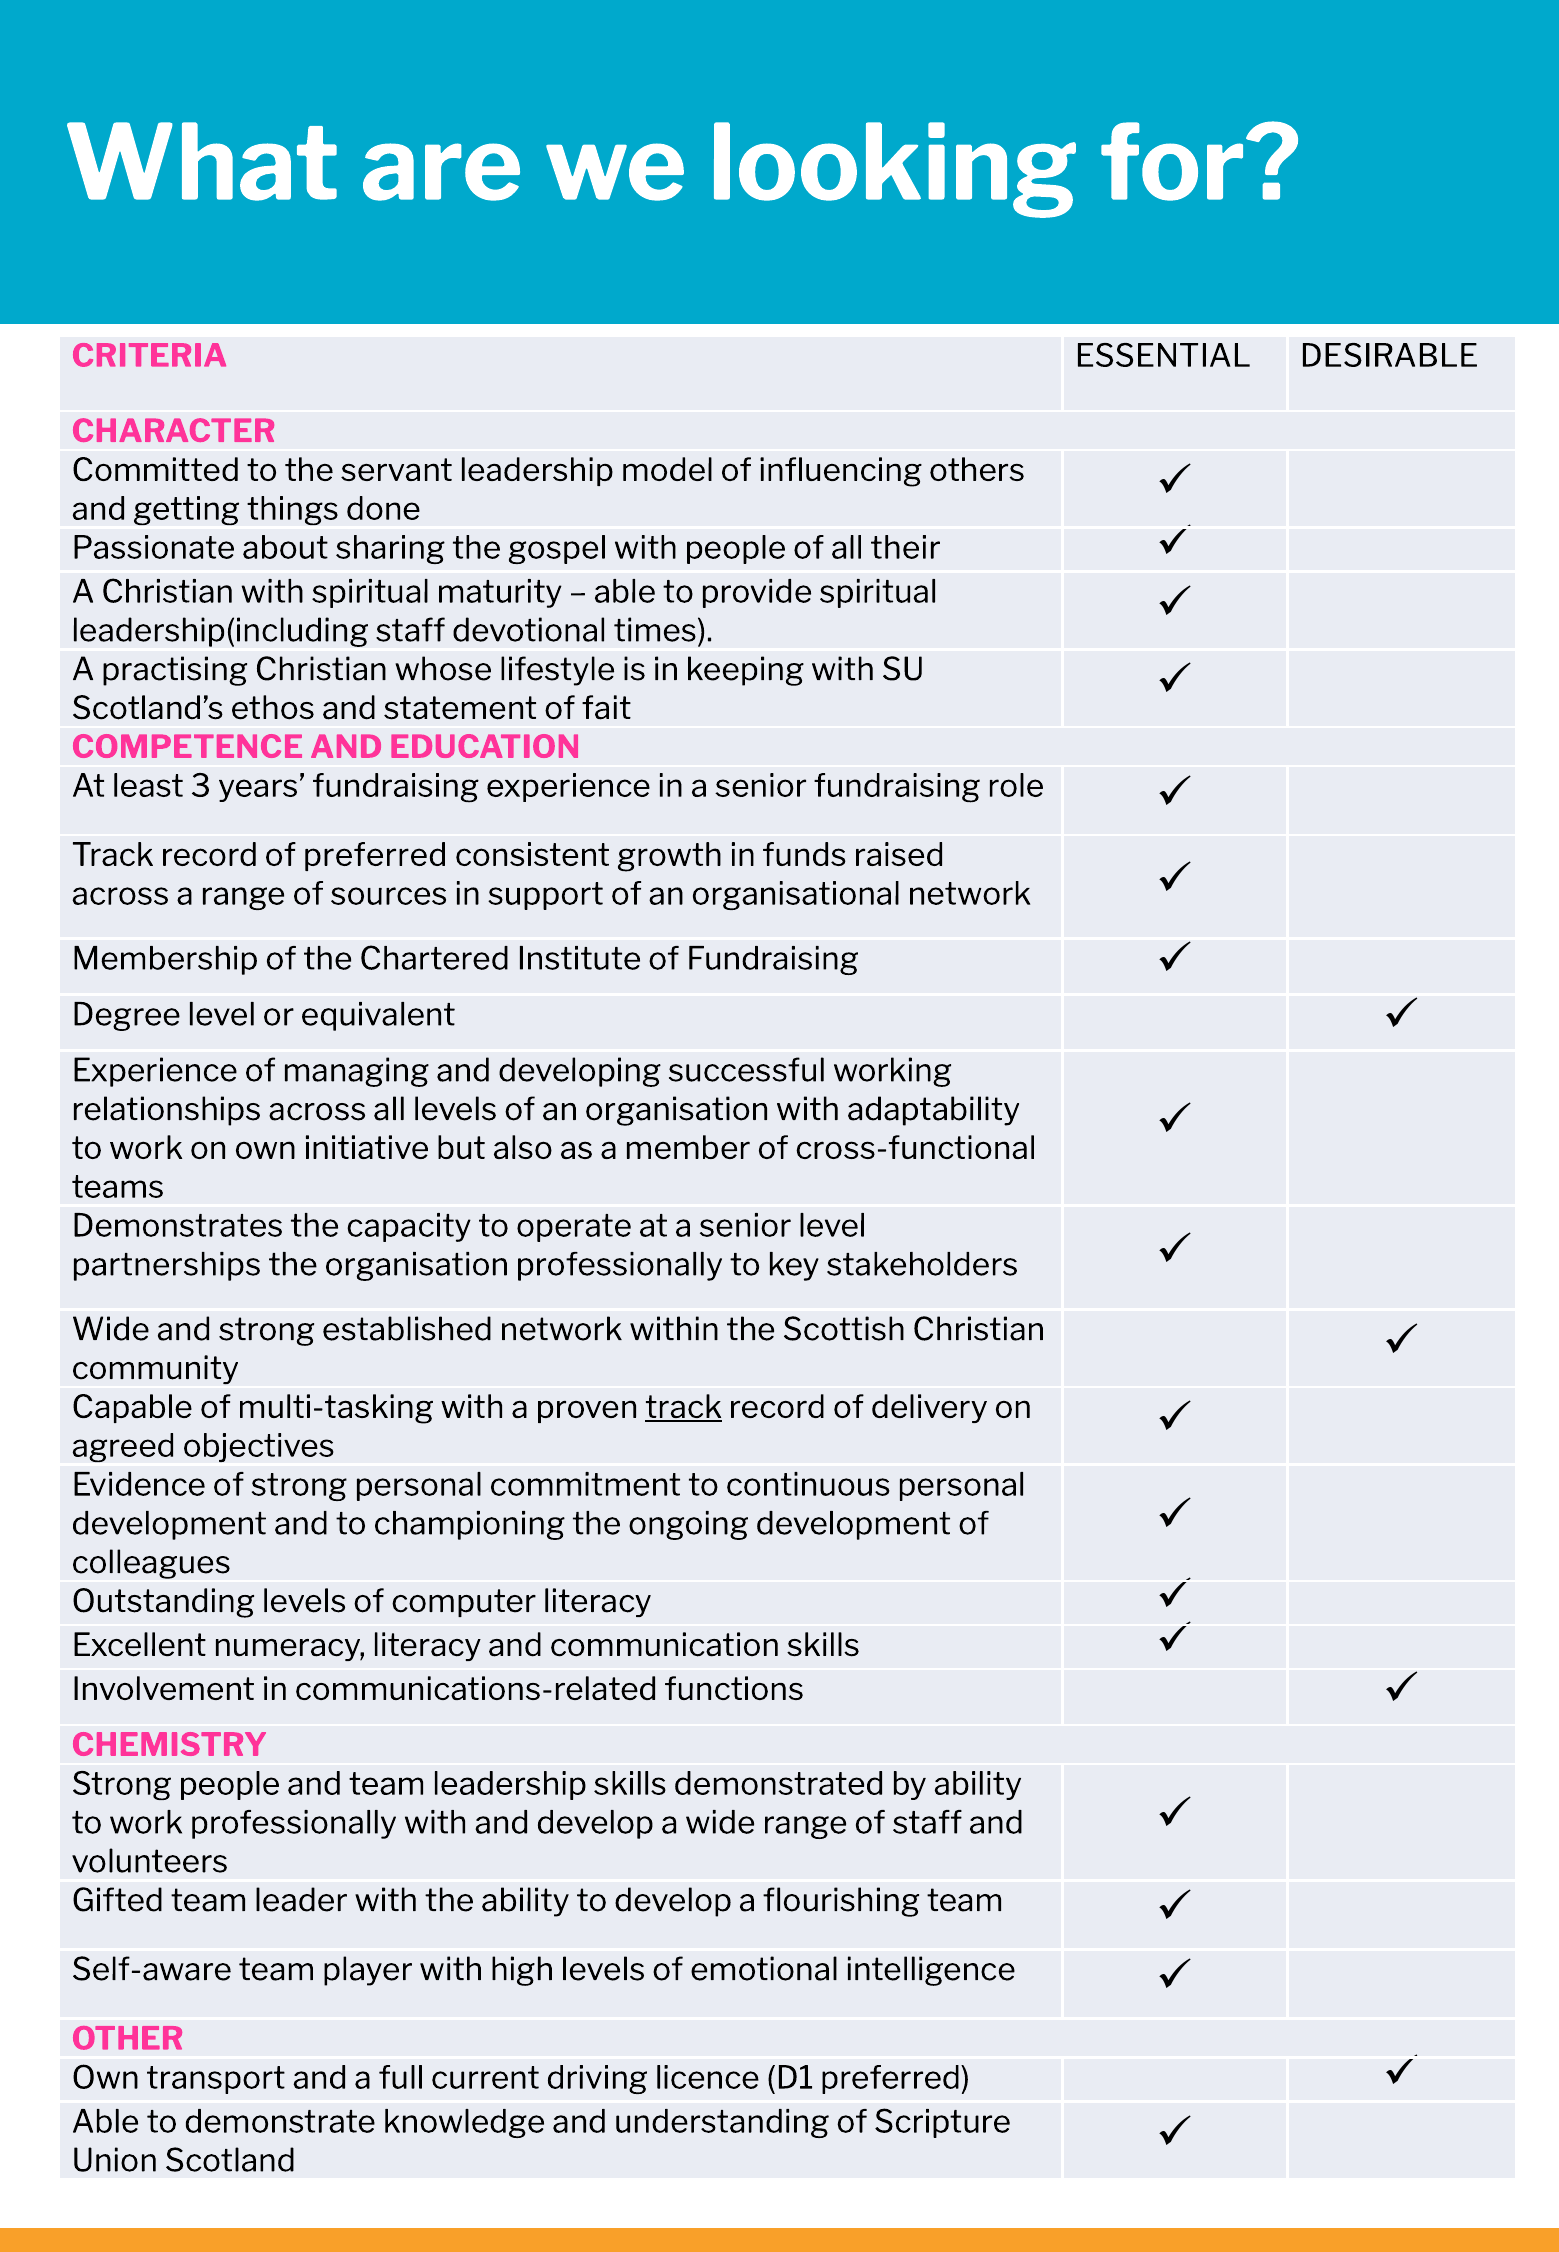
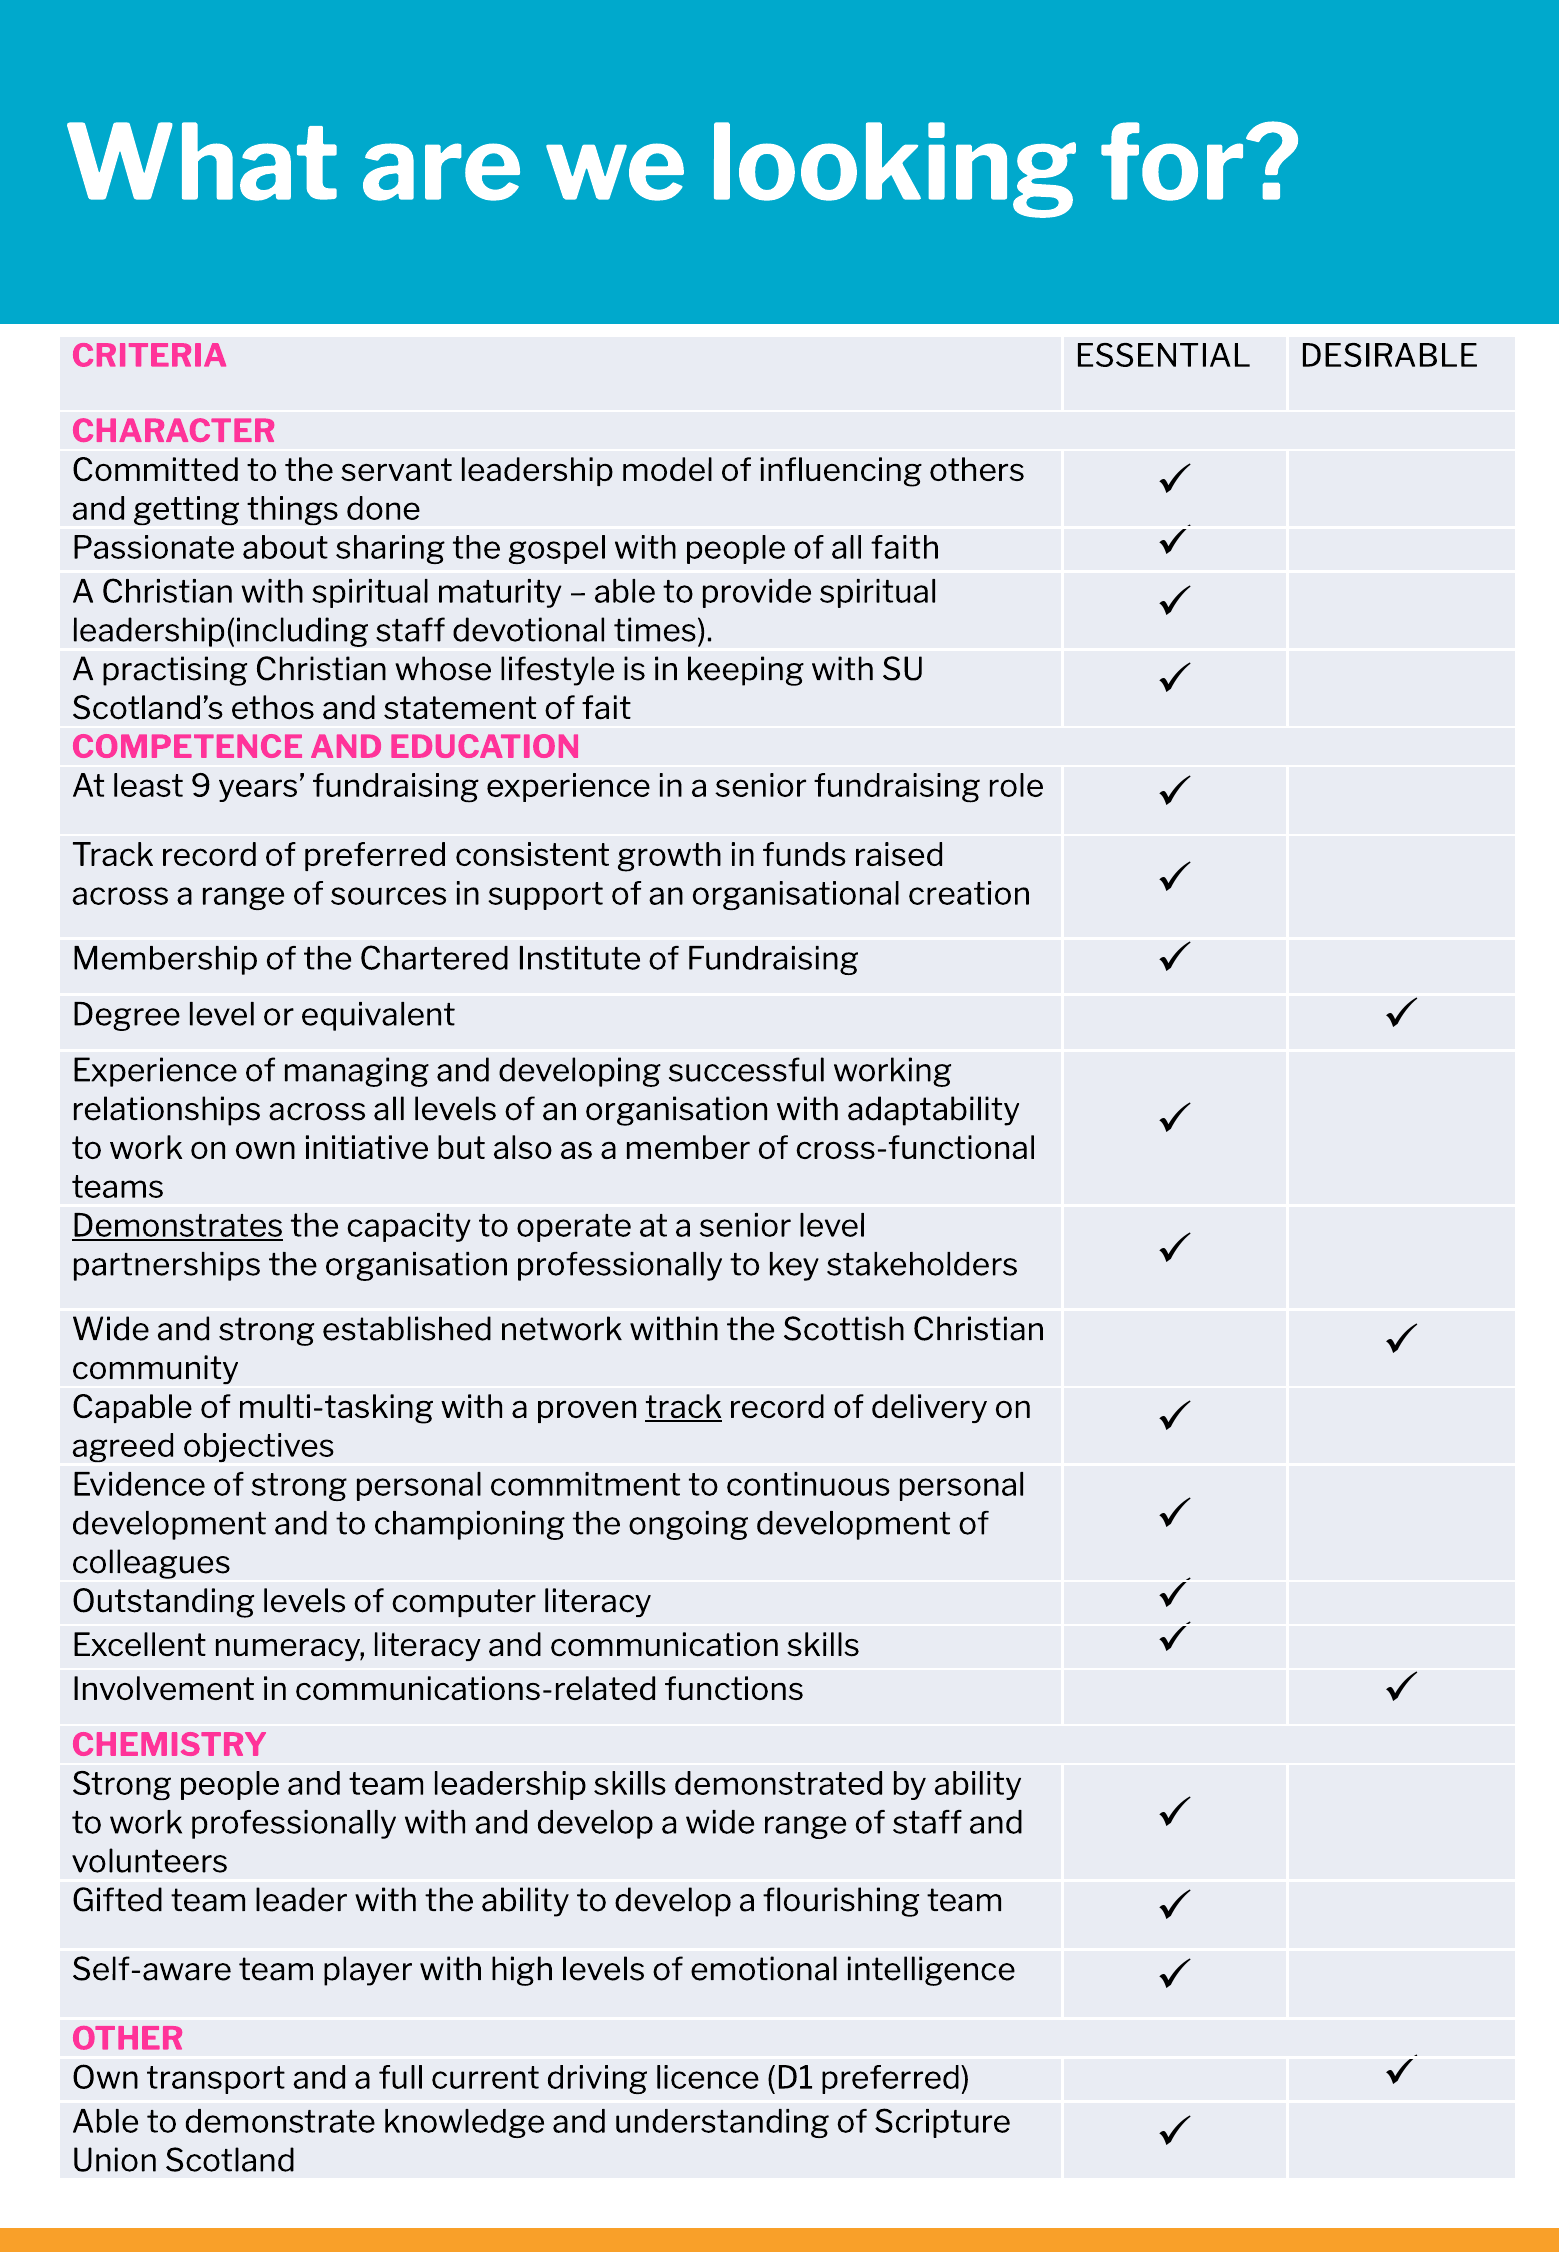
their: their -> faith (906, 548)
3: 3 -> 9 (201, 786)
organisational network: network -> creation (969, 894)
Demonstrates underline: none -> present (177, 1226)
